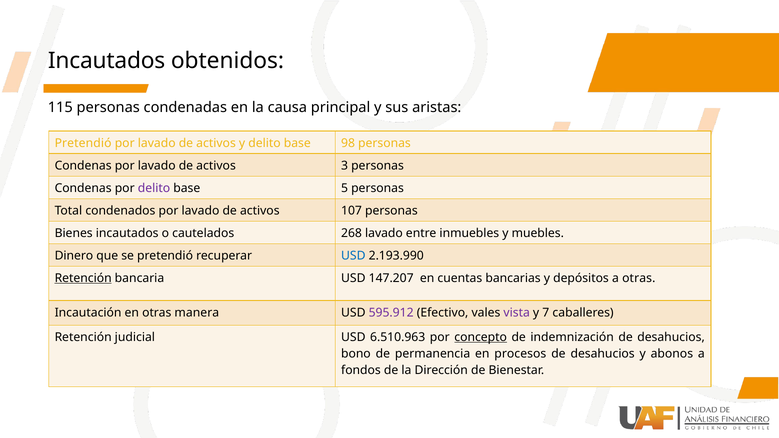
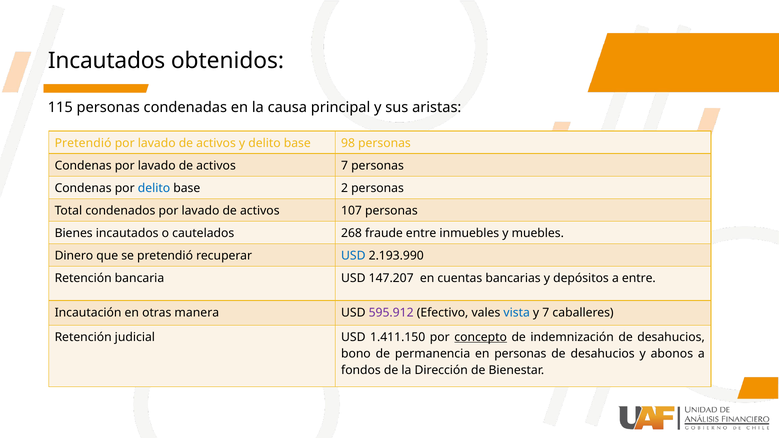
activos 3: 3 -> 7 (345, 166)
delito colour: purple -> blue (154, 188)
5: 5 -> 2 (345, 188)
268 lavado: lavado -> fraude (384, 233)
Retención underline: present -> none (83, 278)
a otras: otras -> entre (639, 278)
vista colour: purple -> blue (517, 313)
6.510.963: 6.510.963 -> 1.411.150 (398, 337)
en procesos: procesos -> personas (520, 354)
